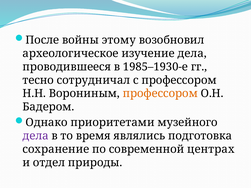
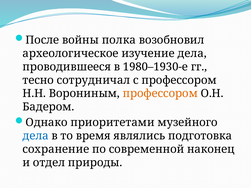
этому: этому -> полка (119, 40)
1985–1930-е: 1985–1930-е -> 1980–1930-е (155, 67)
дела colour: purple -> blue (36, 136)
центрах: центрах -> наконец (211, 149)
